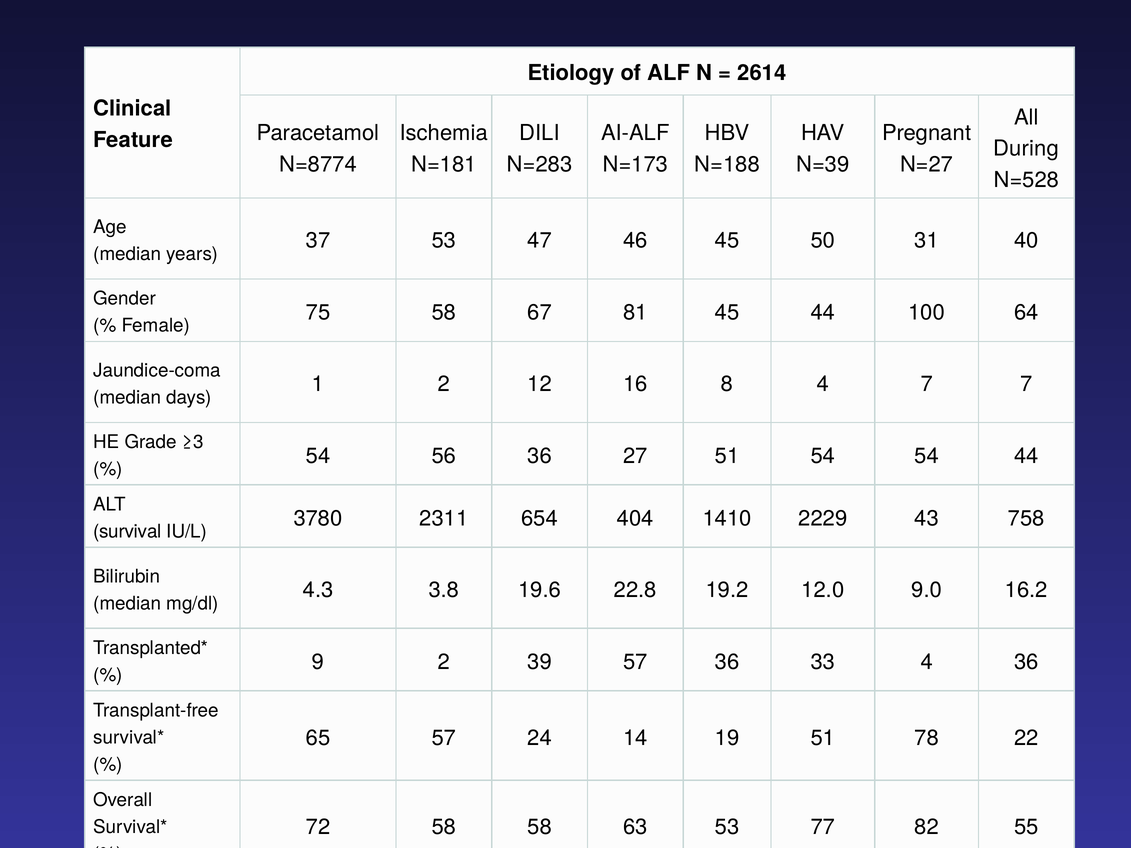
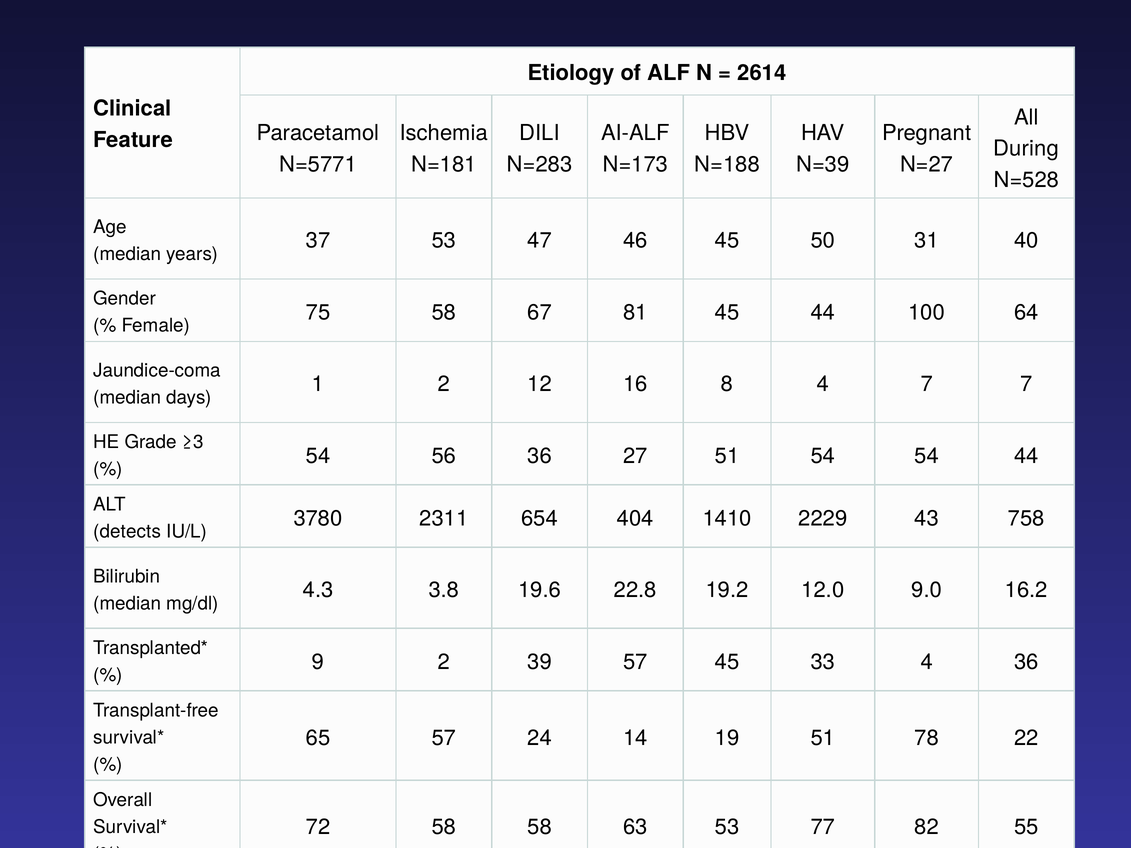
N=8774: N=8774 -> N=5771 (318, 165)
survival: survival -> detects (127, 532)
57 36: 36 -> 45 (727, 662)
